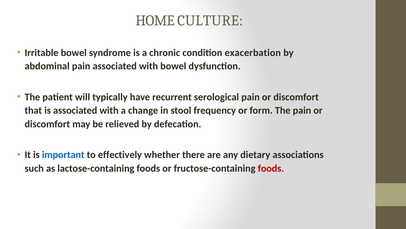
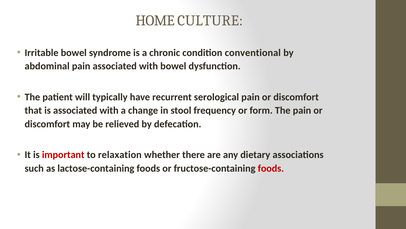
exacerbation: exacerbation -> conventional (253, 53)
important colour: blue -> red (63, 155)
effectively: effectively -> relaxation (120, 155)
